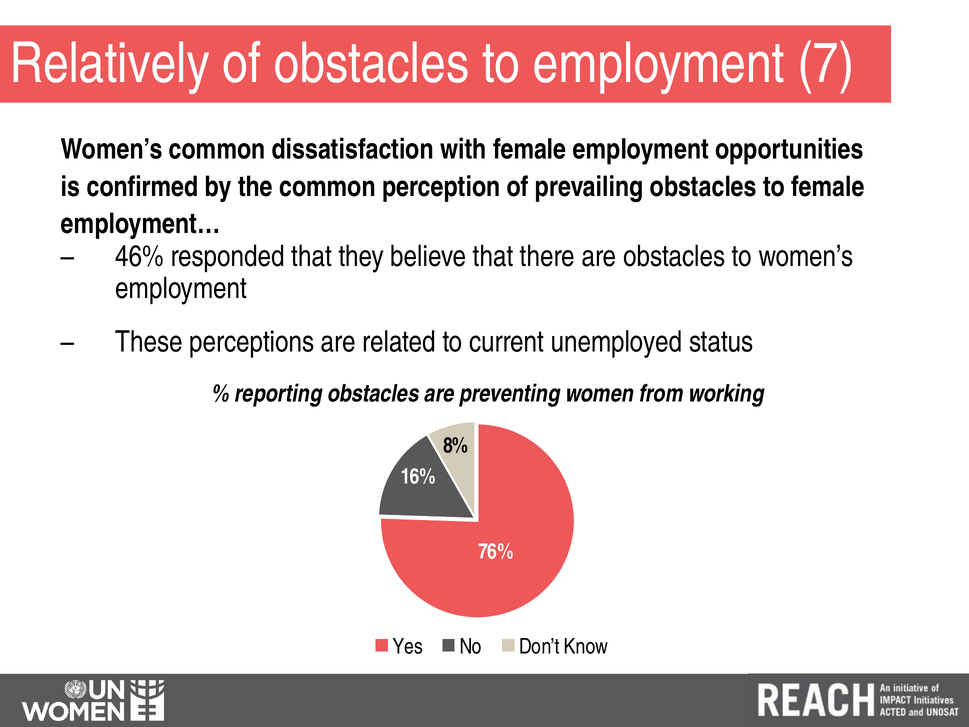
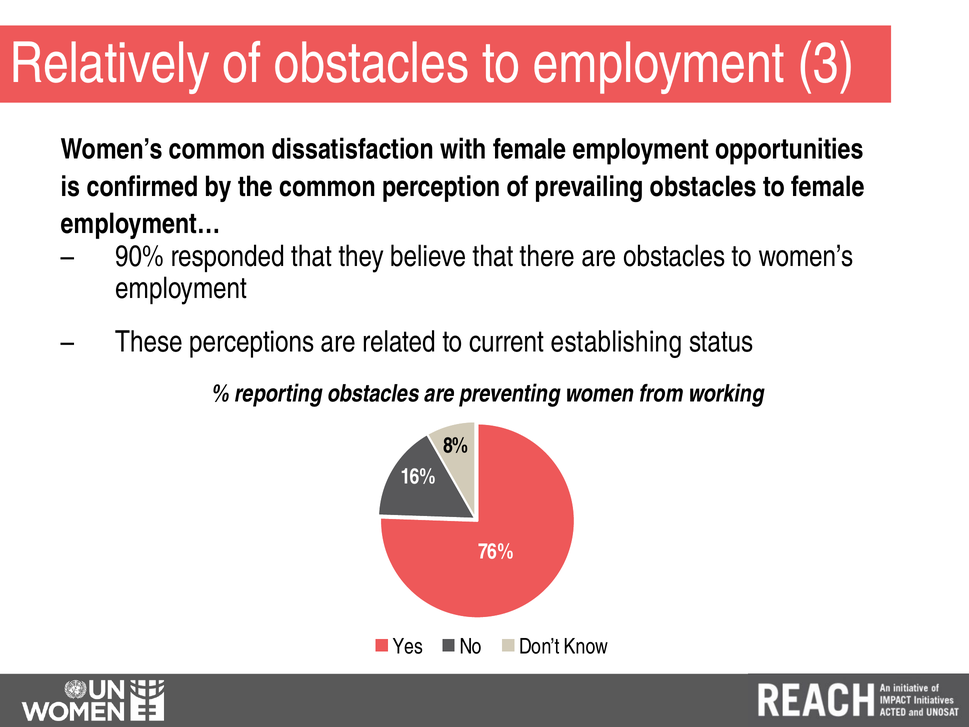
7: 7 -> 3 (826, 64)
46%: 46% -> 90% (140, 257)
unemployed: unemployed -> establishing (616, 342)
